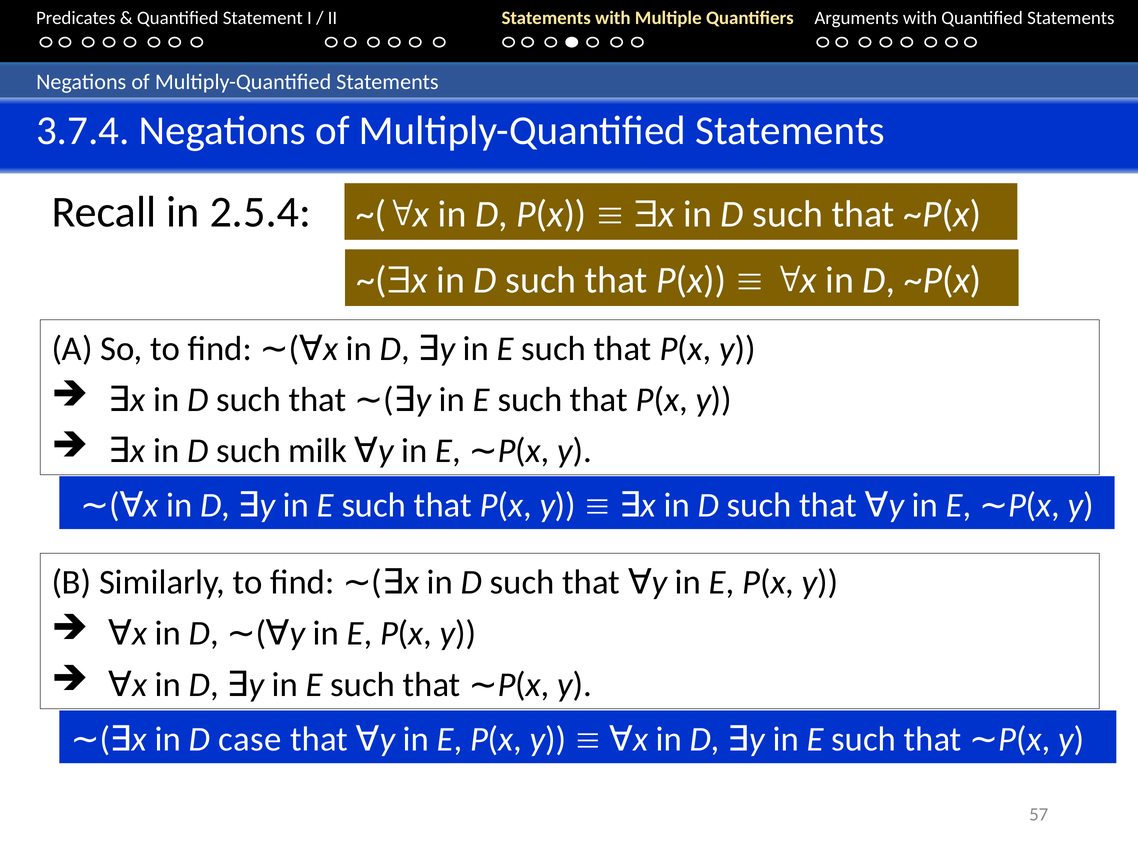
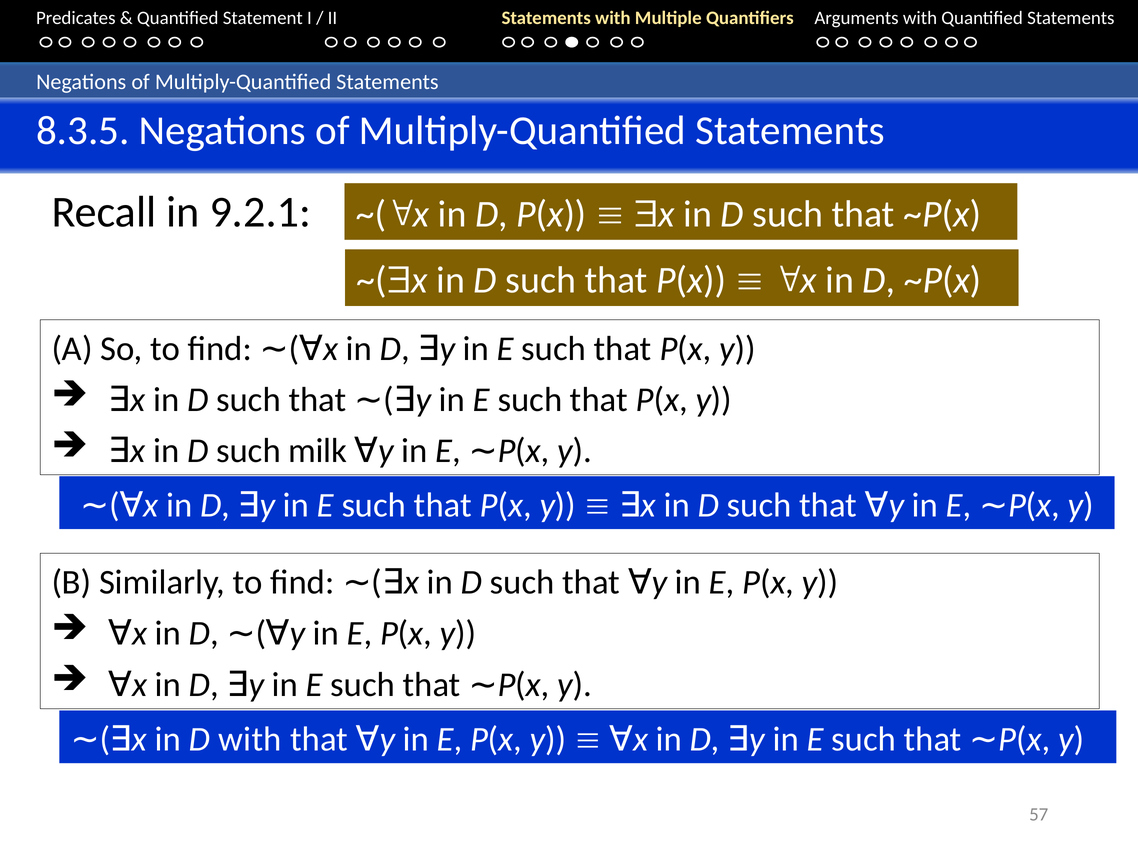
3.7.4: 3.7.4 -> 8.3.5 (83, 131)
2.5.4: 2.5.4 -> 9.2.1 (260, 212)
D case: case -> with (250, 740)
